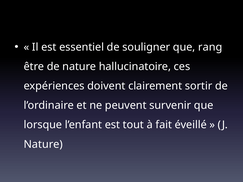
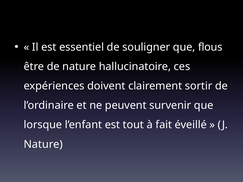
rang: rang -> flous (210, 47)
